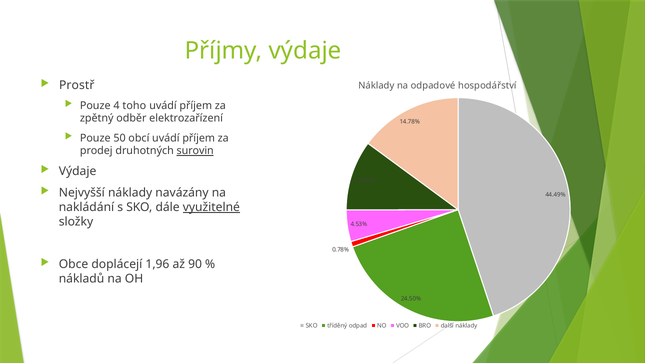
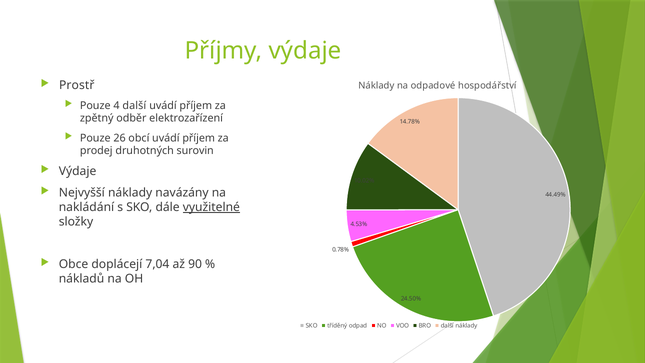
4 toho: toho -> další (134, 105)
50: 50 -> 26 (120, 138)
surovin underline: present -> none (195, 151)
1,96: 1,96 -> 7,04 (157, 264)
